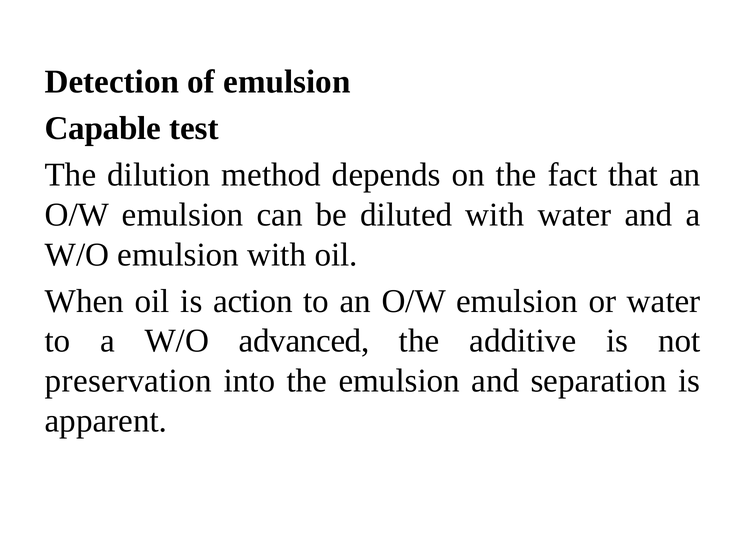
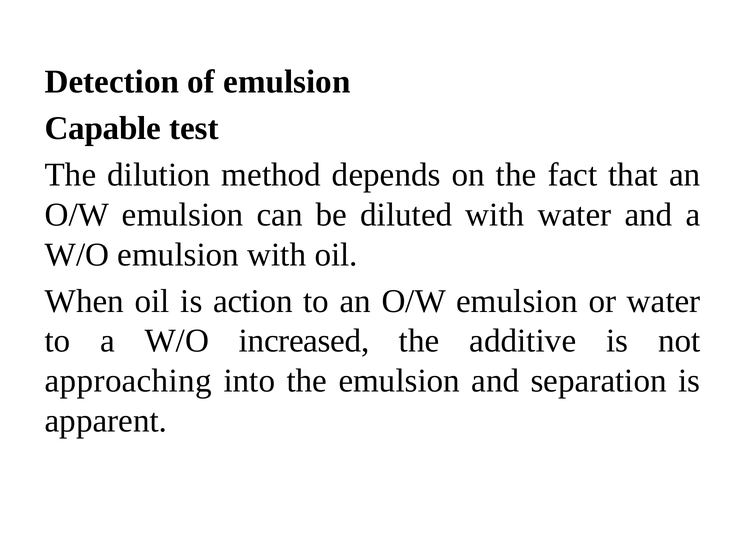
advanced: advanced -> increased (304, 341)
preservation: preservation -> approaching (128, 380)
